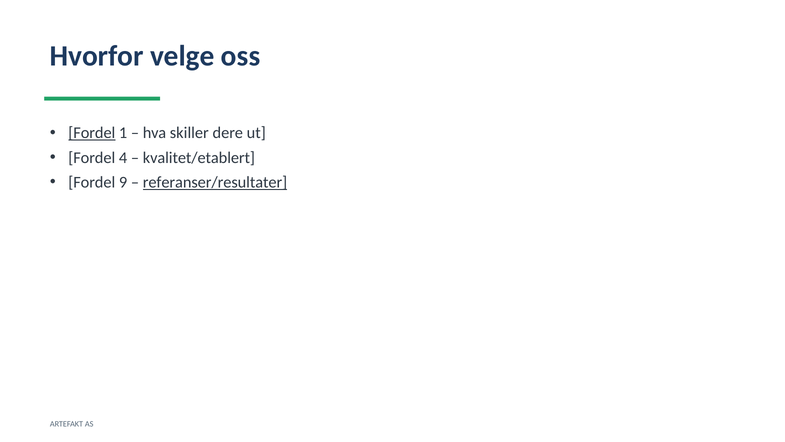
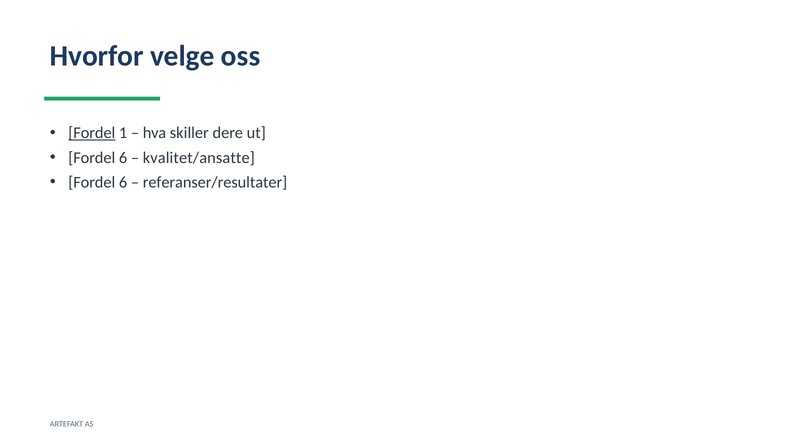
4: 4 -> 6 (123, 158)
kvalitet/etablert: kvalitet/etablert -> kvalitet/ansatte (199, 158)
9: 9 -> 6 (123, 182)
referanser/resultater underline: present -> none (215, 182)
